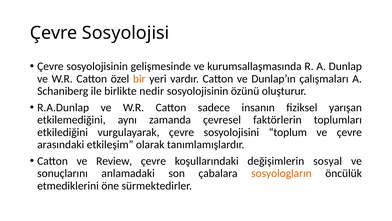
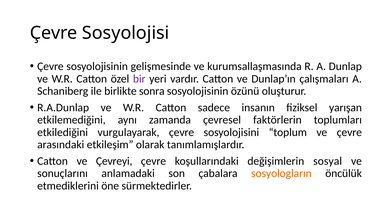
bir colour: orange -> purple (139, 79)
nedir: nedir -> sonra (152, 91)
Review: Review -> Çevreyi (114, 161)
